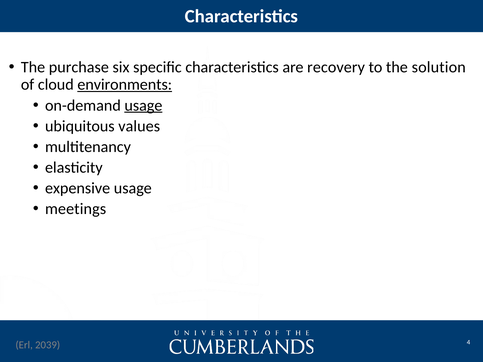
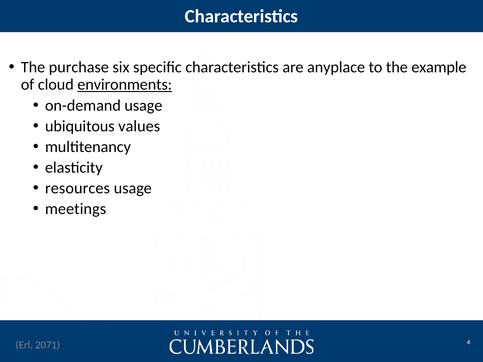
recovery: recovery -> anyplace (336, 67)
solution: solution -> example (439, 67)
usage underline: present -> none (143, 105)
expensive: expensive -> resources (77, 188)
2039: 2039 -> 2071 (48, 345)
